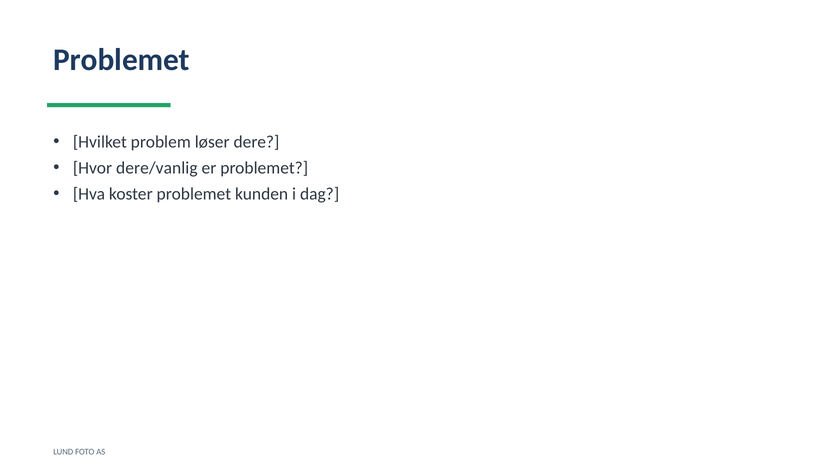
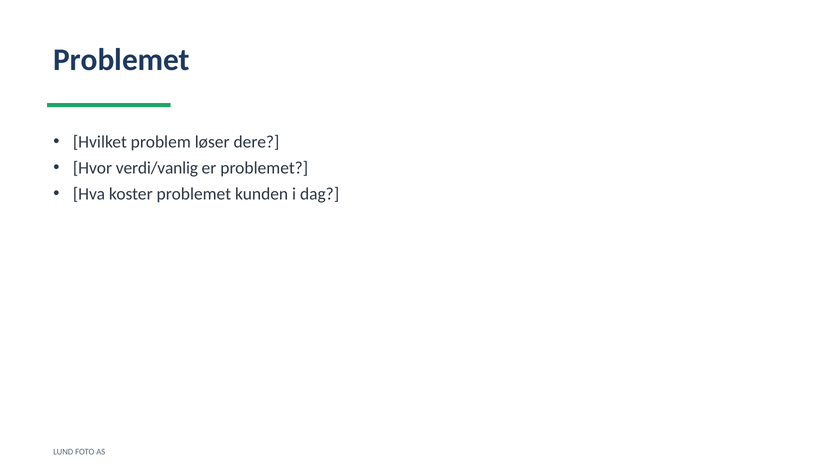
dere/vanlig: dere/vanlig -> verdi/vanlig (157, 168)
